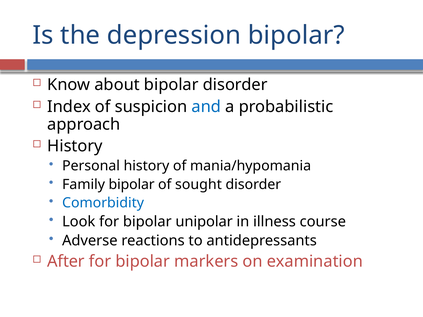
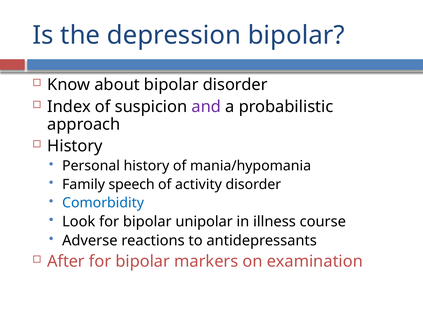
and colour: blue -> purple (206, 107)
Family bipolar: bipolar -> speech (132, 184)
sought: sought -> activity (198, 184)
